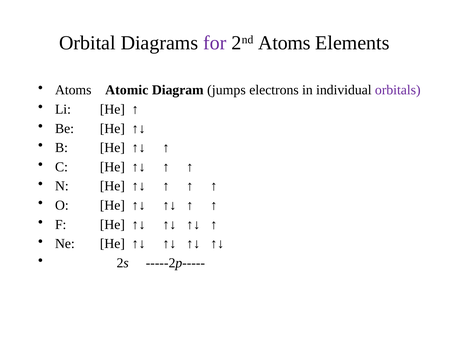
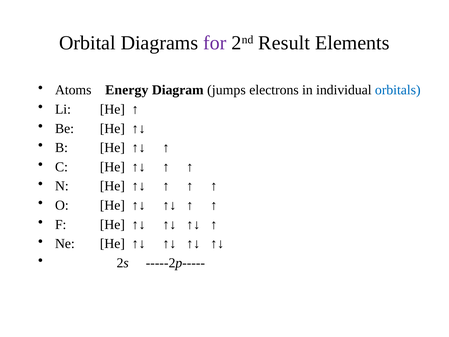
2nd Atoms: Atoms -> Result (284, 43)
Atomic: Atomic -> Energy (127, 90)
orbitals colour: purple -> blue (398, 90)
